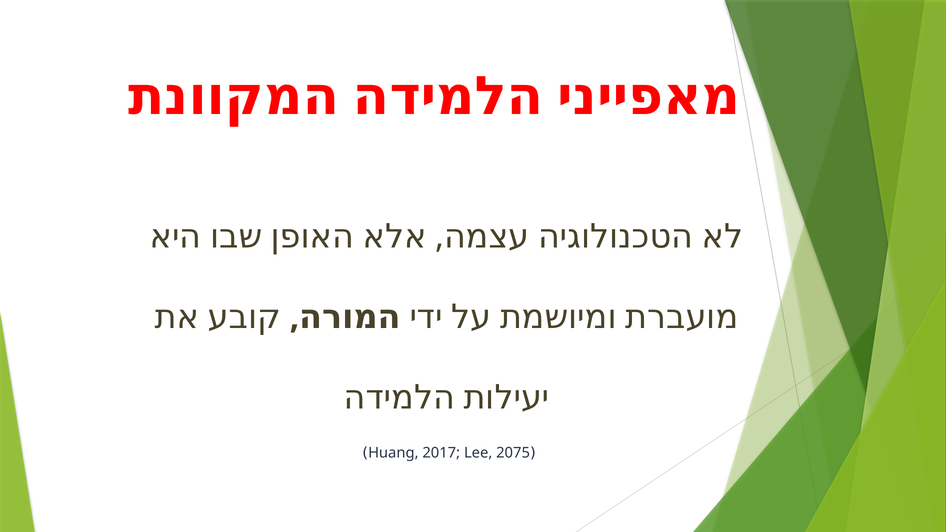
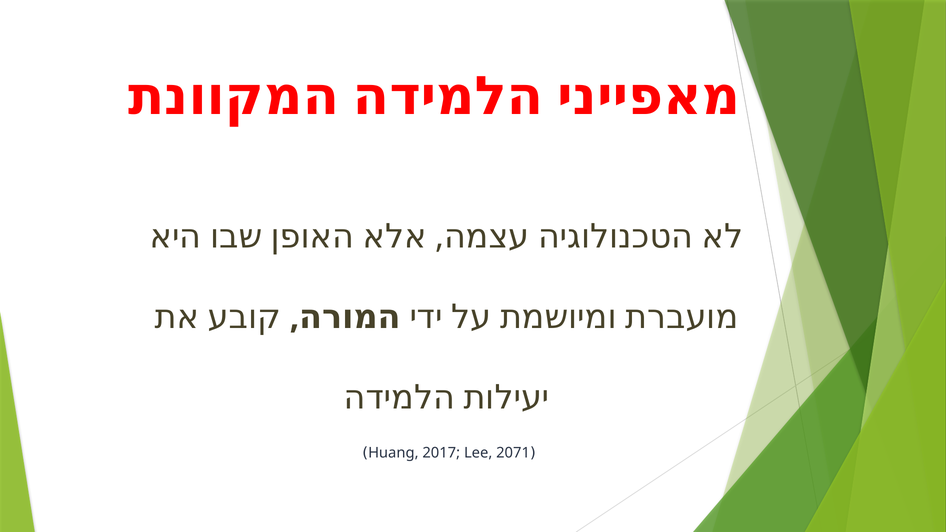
2075: 2075 -> 2071 (513, 453)
